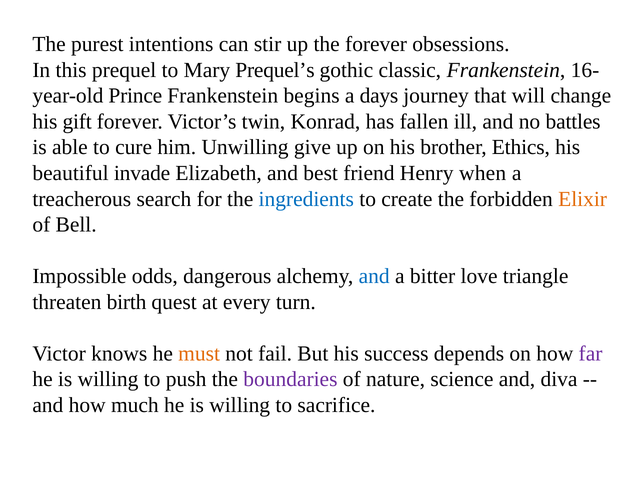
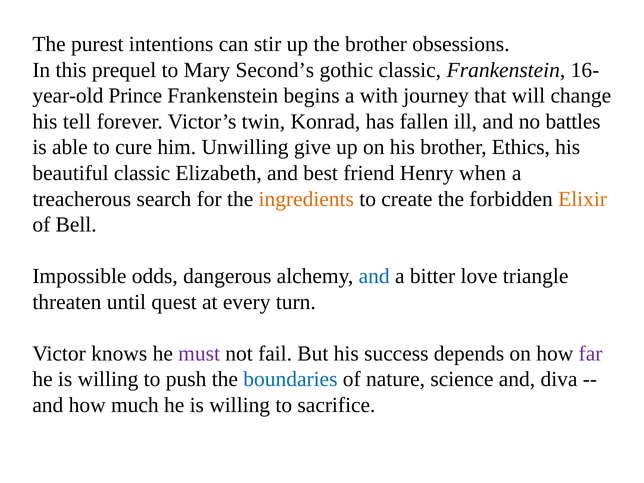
the forever: forever -> brother (376, 44)
Prequel’s: Prequel’s -> Second’s (275, 70)
days: days -> with (379, 96)
gift: gift -> tell (77, 122)
beautiful invade: invade -> classic (142, 173)
ingredients colour: blue -> orange (306, 199)
birth: birth -> until (126, 302)
must colour: orange -> purple (199, 353)
boundaries colour: purple -> blue (290, 379)
